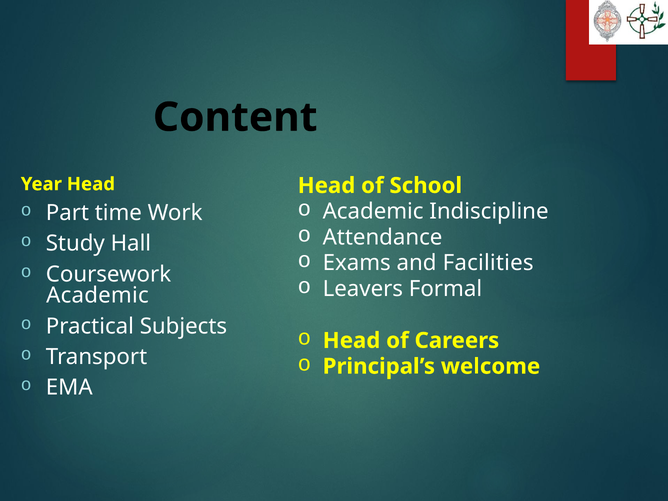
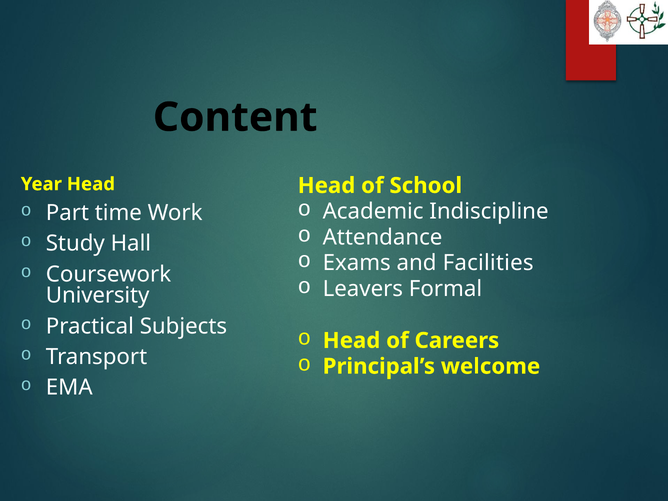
Academic: Academic -> University (98, 296)
